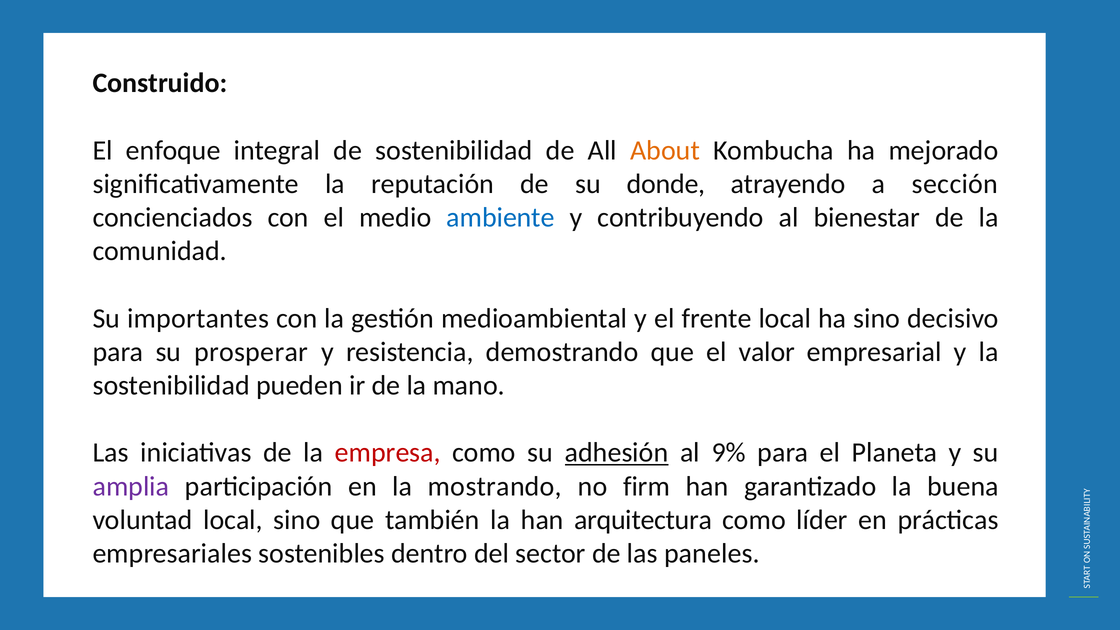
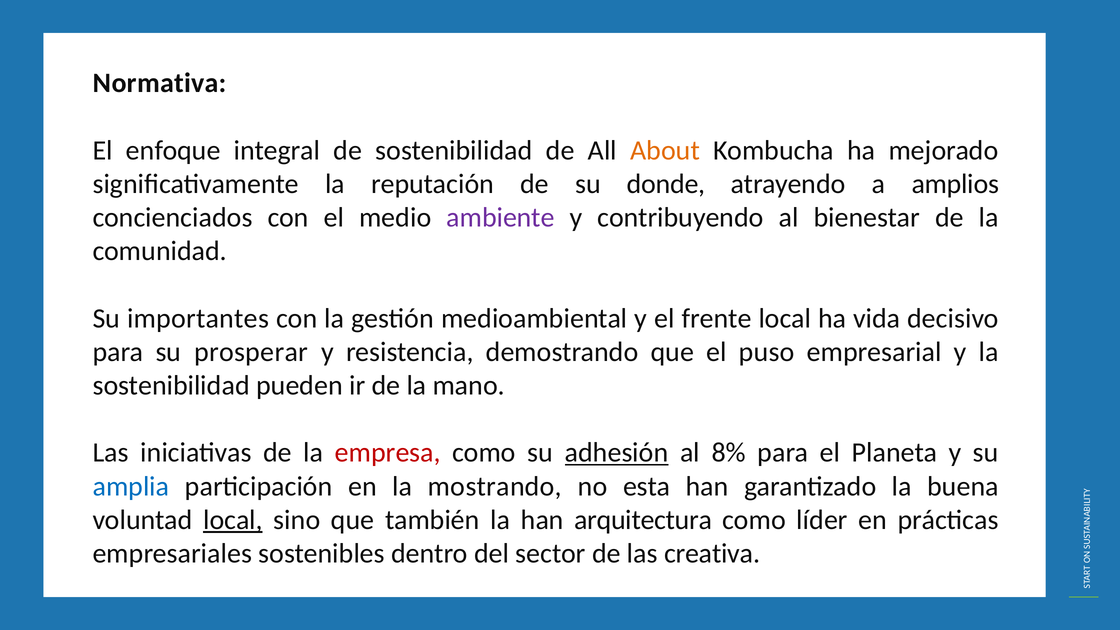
Construido: Construido -> Normativa (160, 83)
sección: sección -> amplios (955, 184)
ambiente colour: blue -> purple (501, 218)
ha sino: sino -> vida (877, 318)
valor: valor -> puso (767, 352)
9%: 9% -> 8% (729, 453)
amplia colour: purple -> blue (131, 486)
firm: firm -> esta (647, 486)
local underline: none -> present (233, 520)
paneles: paneles -> creativa (712, 554)
